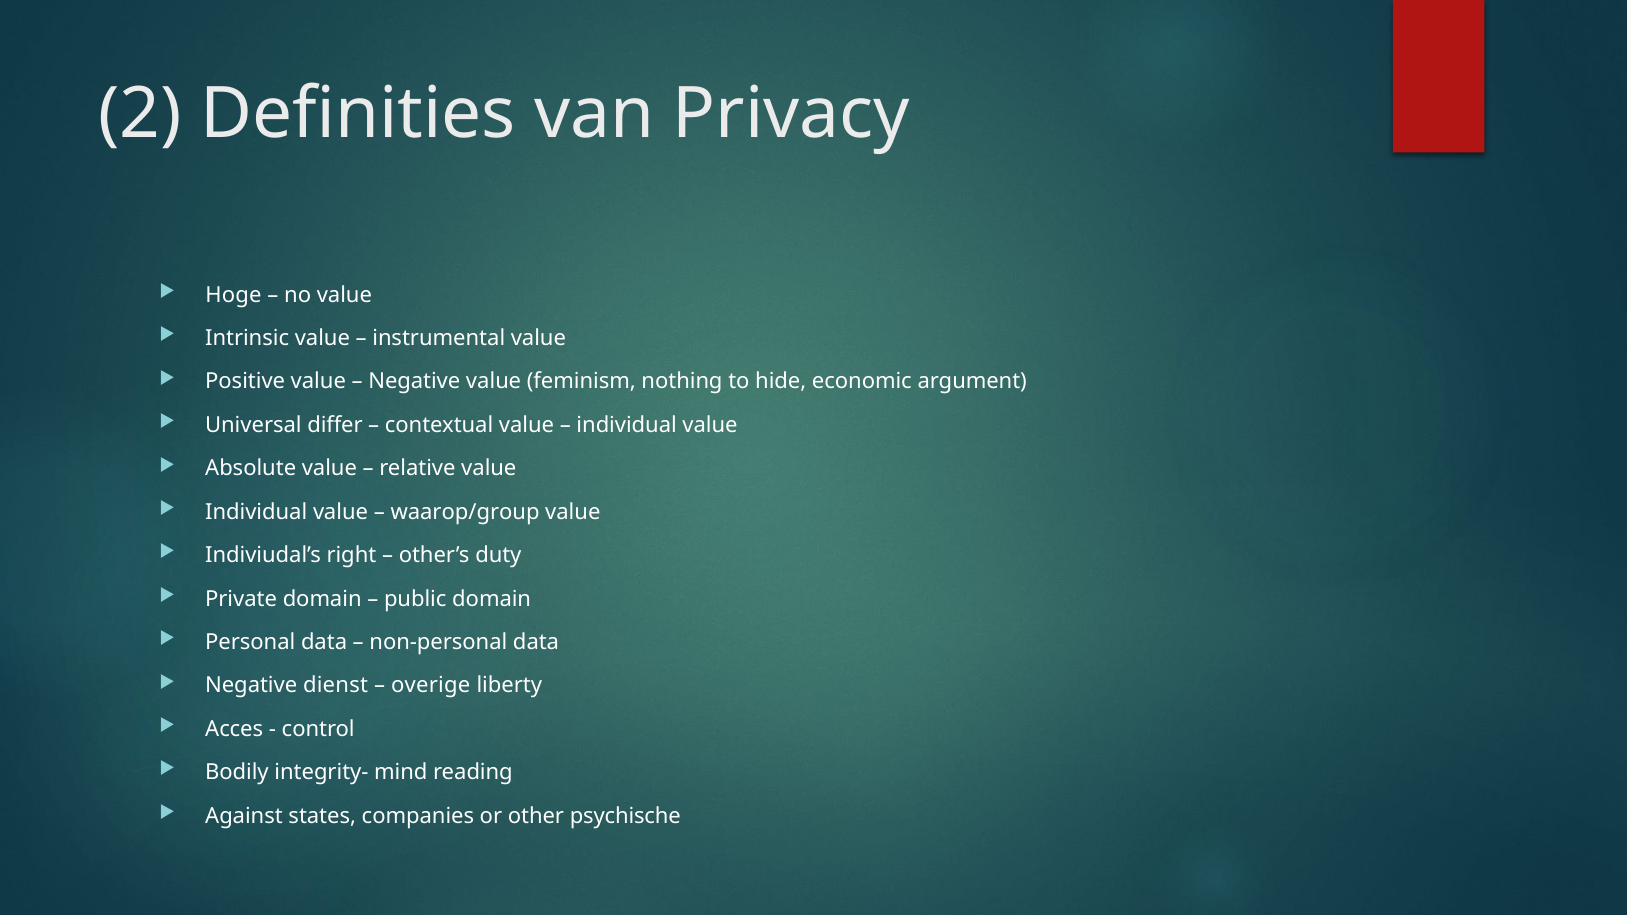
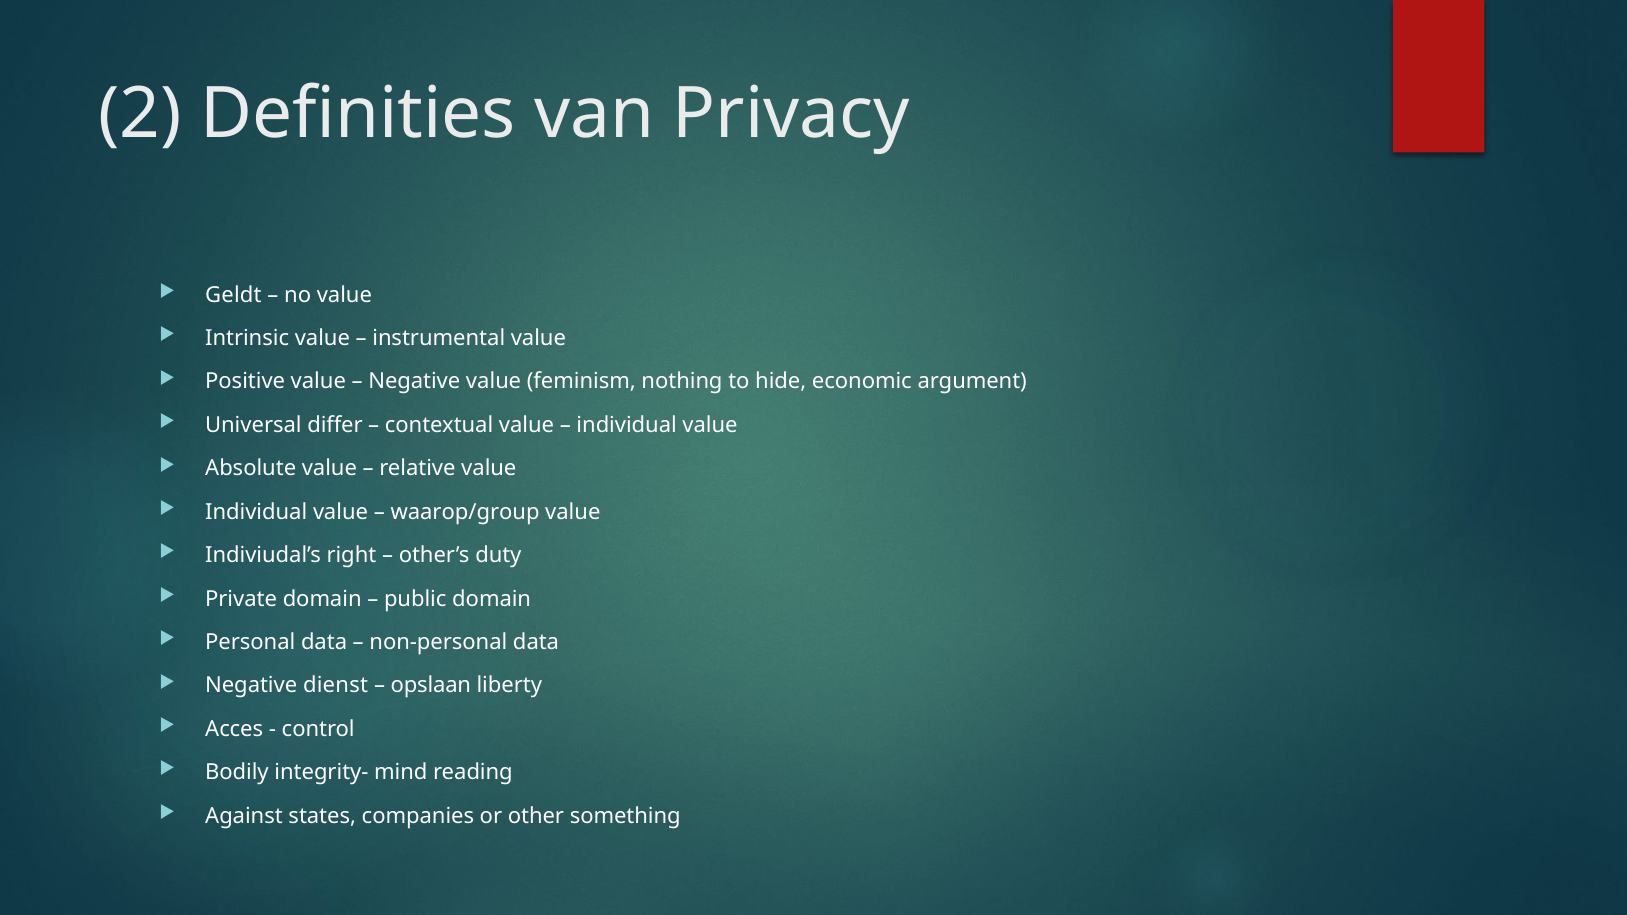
Hoge: Hoge -> Geldt (233, 295)
overige: overige -> opslaan (431, 686)
psychische: psychische -> something (625, 816)
